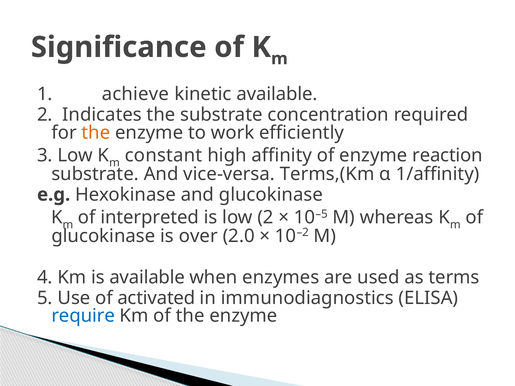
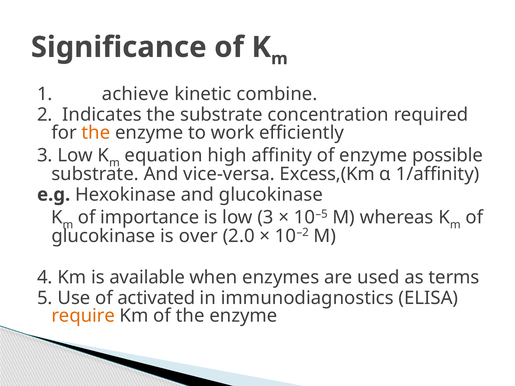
kinetic available: available -> combine (277, 94)
constant: constant -> equation (164, 156)
reaction: reaction -> possible (448, 156)
Terms,(Km: Terms,(Km -> Excess,(Km (327, 174)
interpreted: interpreted -> importance (150, 218)
low 2: 2 -> 3 (265, 218)
require colour: blue -> orange (83, 316)
